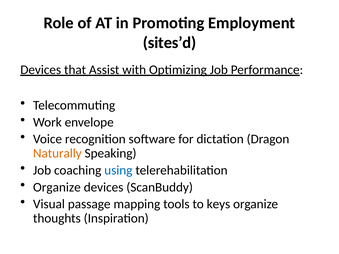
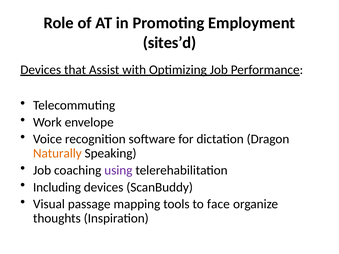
using colour: blue -> purple (118, 170)
Organize: Organize -> Including (57, 187)
keys: keys -> face (218, 204)
